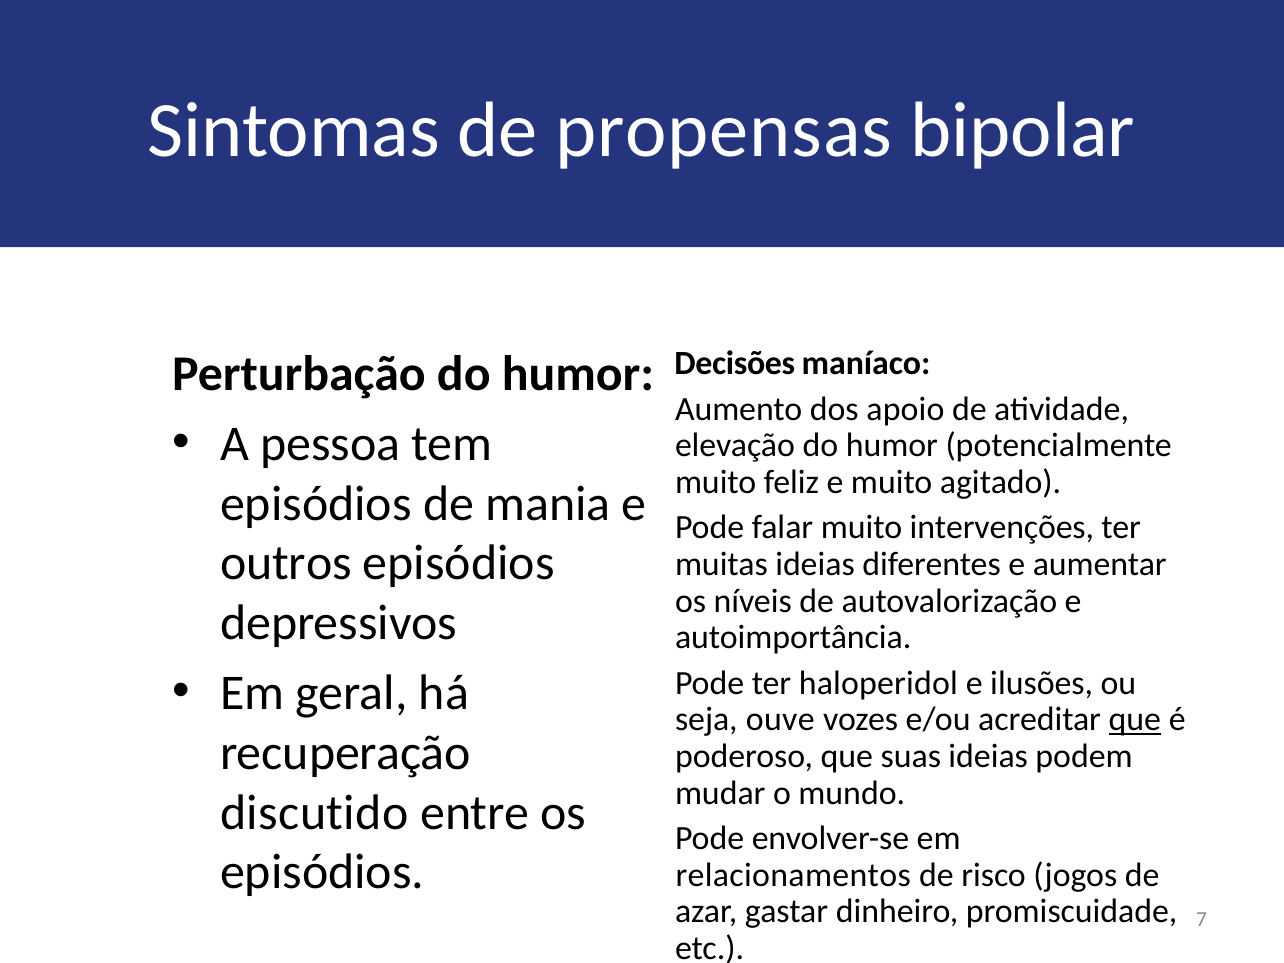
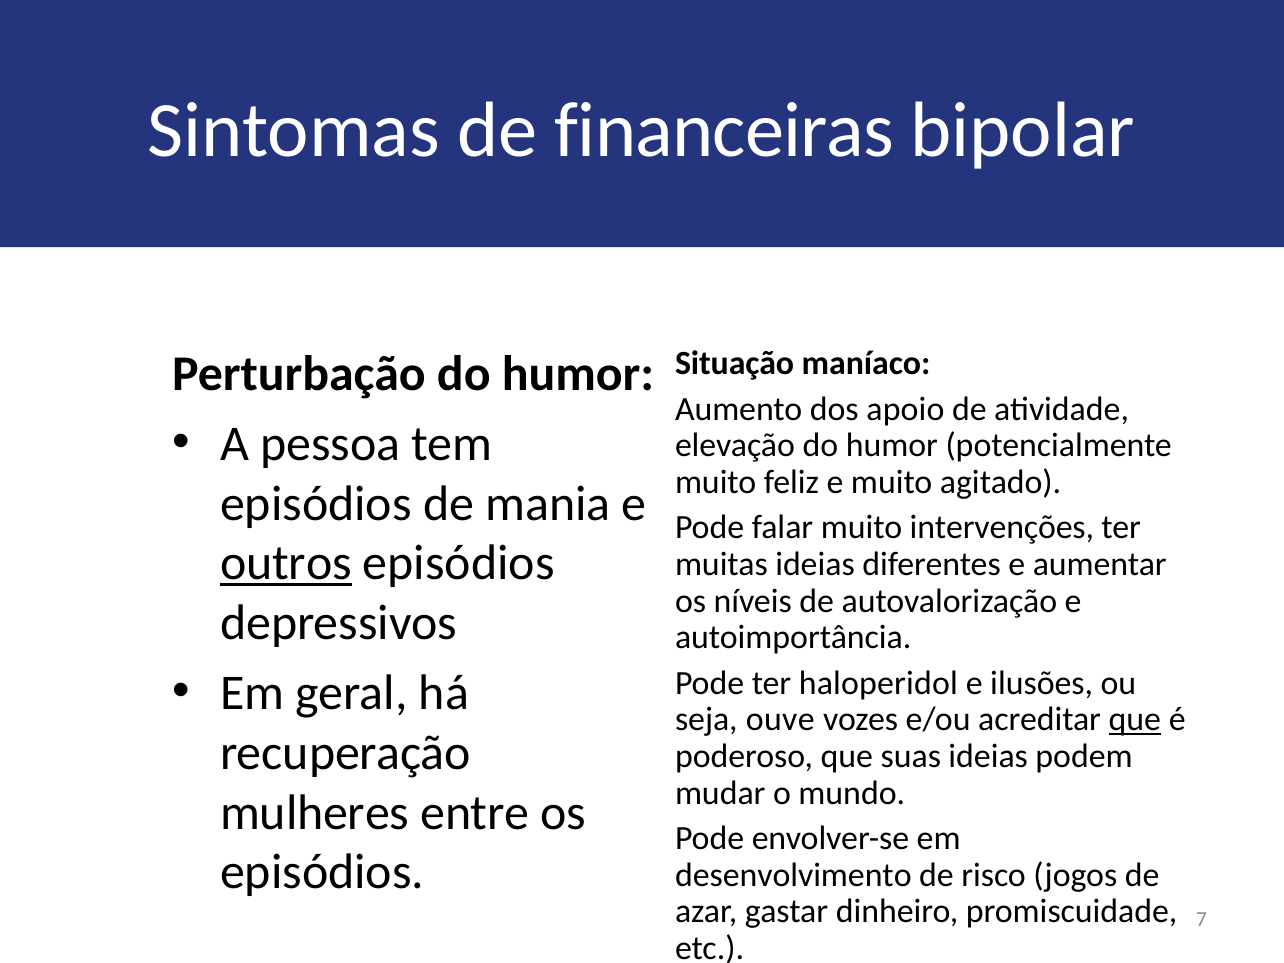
propensas: propensas -> financeiras (725, 131)
Decisões: Decisões -> Situação (735, 363)
outros underline: none -> present (286, 563)
discutido: discutido -> mulheres (315, 813)
relacionamentos: relacionamentos -> desenvolvimento (793, 875)
